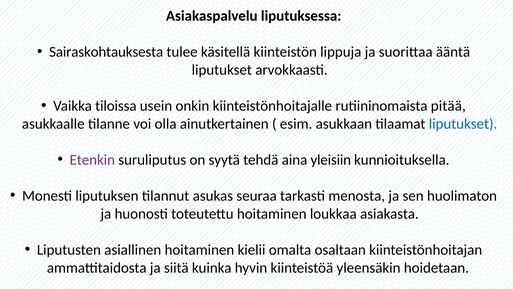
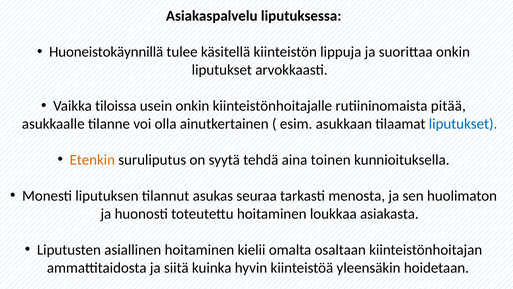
Sairaskohtauksesta: Sairaskohtauksesta -> Huoneistokäynnillä (106, 52)
suorittaa ääntä: ääntä -> onkin (453, 52)
Etenkin colour: purple -> orange (92, 160)
yleisiin: yleisiin -> toinen (331, 160)
